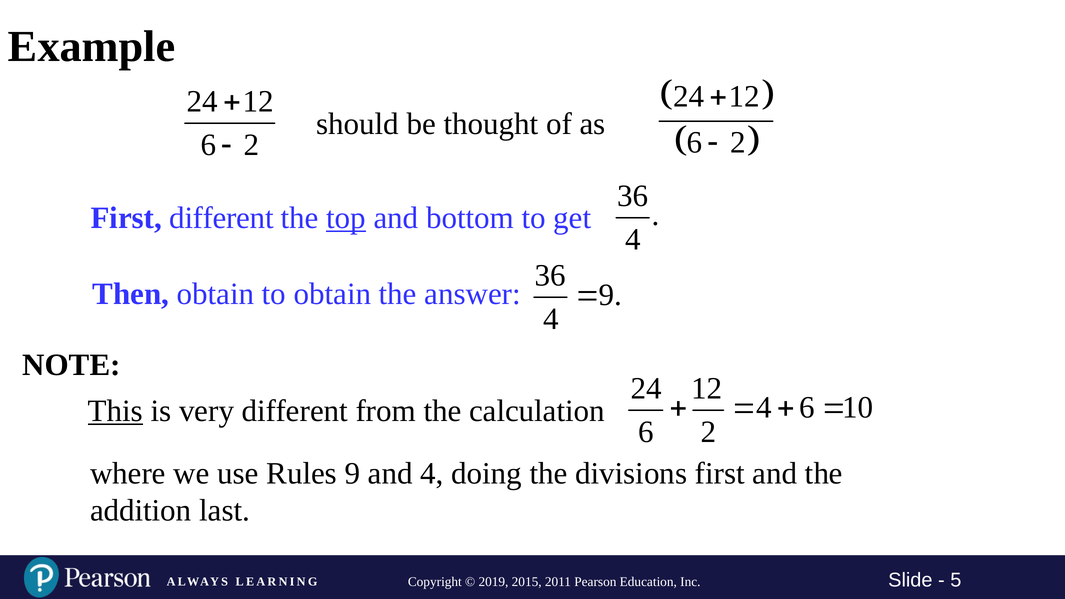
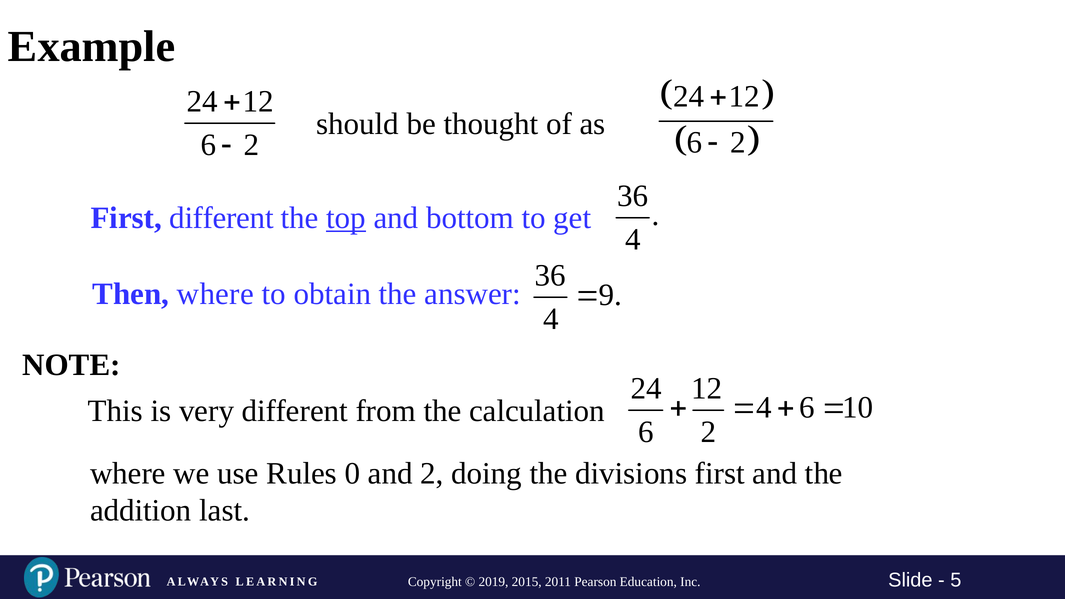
Then obtain: obtain -> where (215, 294)
This underline: present -> none (115, 411)
Rules 9: 9 -> 0 (352, 473)
and 4: 4 -> 2 (432, 473)
